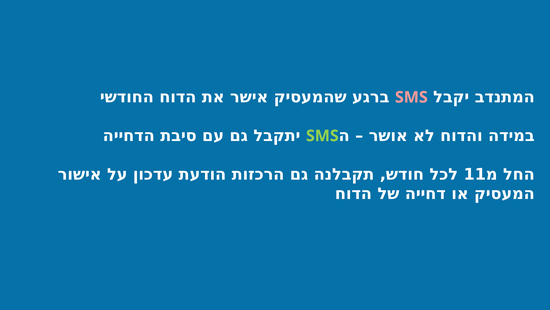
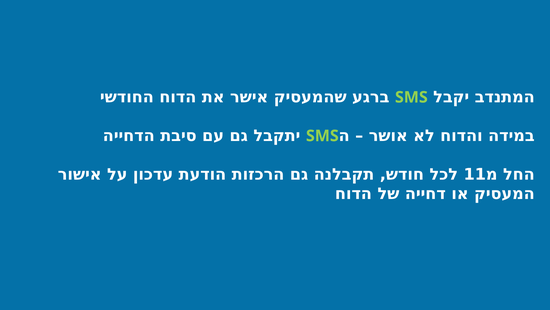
SMS colour: pink -> light green (411, 97)
